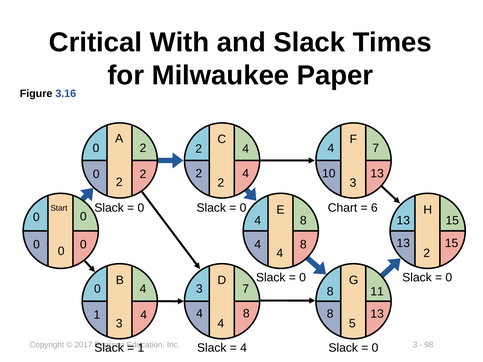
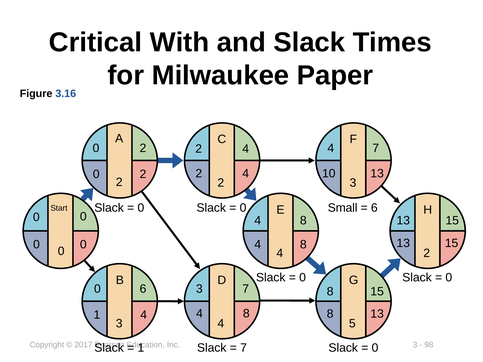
Chart: Chart -> Small (343, 208)
4: 4 -> 6 (143, 289)
8 11: 11 -> 15 (377, 292)
4: 4 -> 7 (244, 348)
